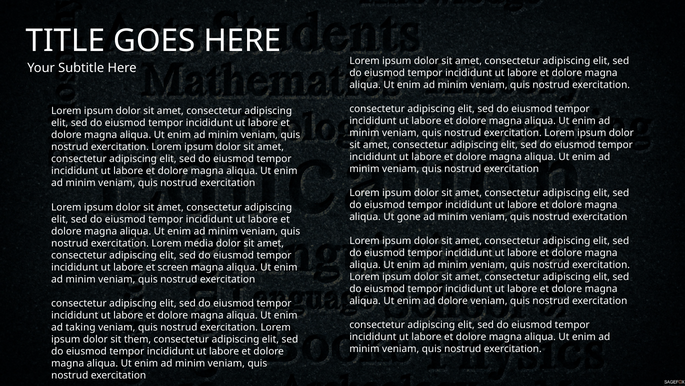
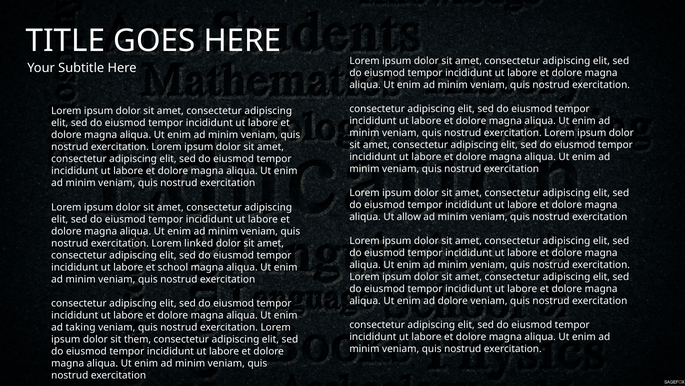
gone: gone -> allow (409, 217)
media: media -> linked (199, 243)
screen: screen -> school (173, 267)
